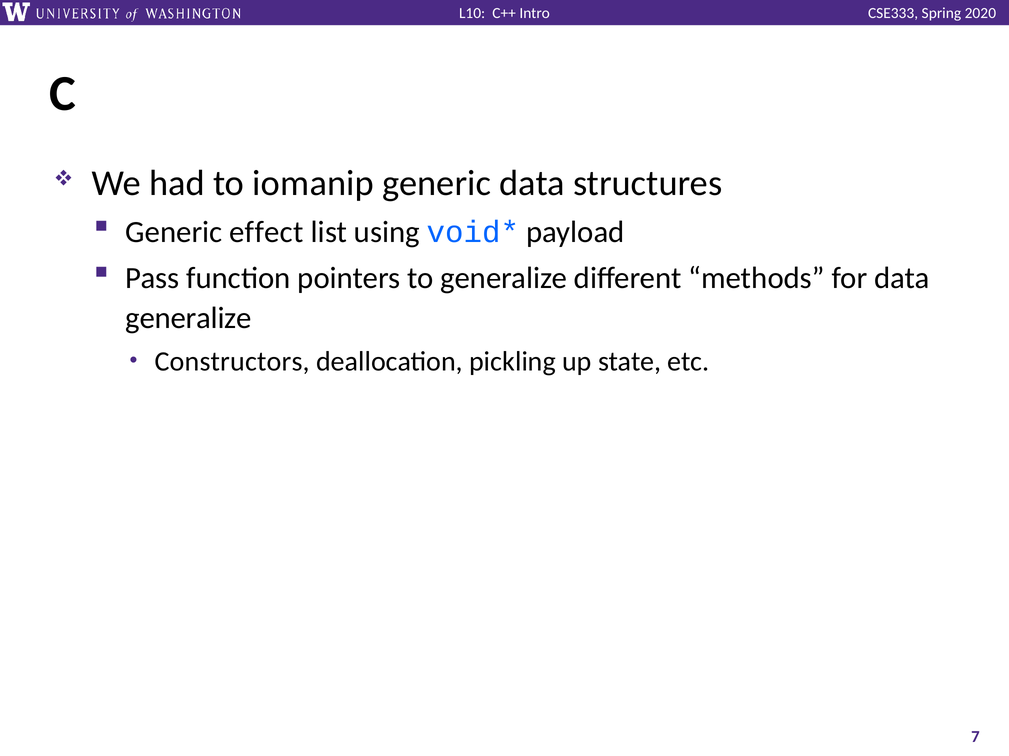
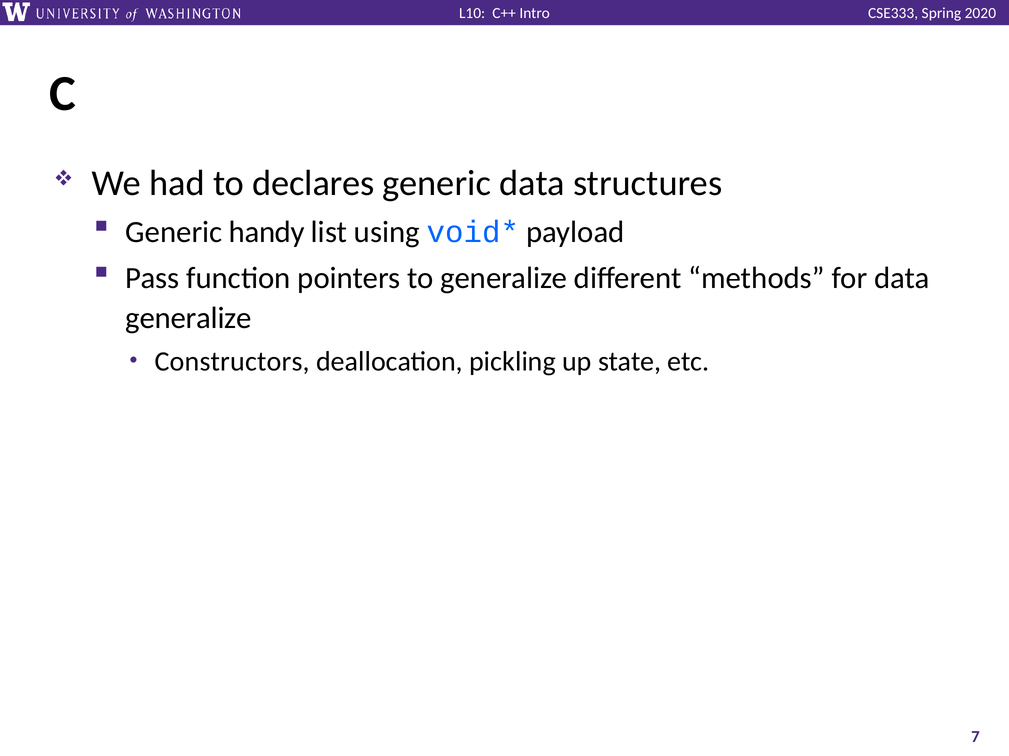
iomanip: iomanip -> declares (313, 183)
effect: effect -> handy (267, 232)
